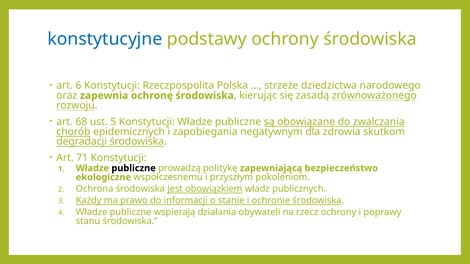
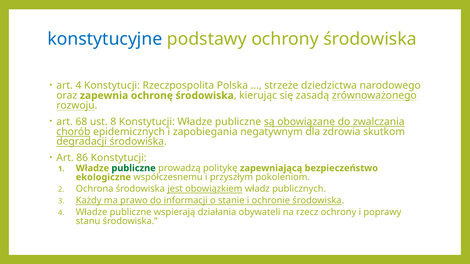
art 6: 6 -> 4 (78, 86)
5: 5 -> 8 (113, 122)
71: 71 -> 86 (82, 158)
publiczne colour: black -> green (134, 168)
